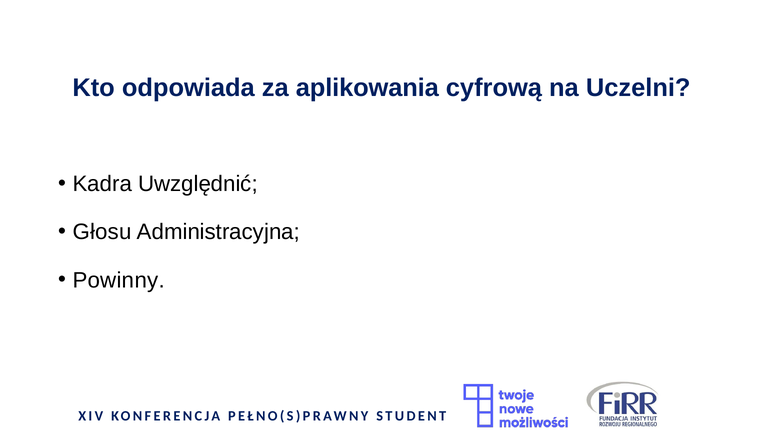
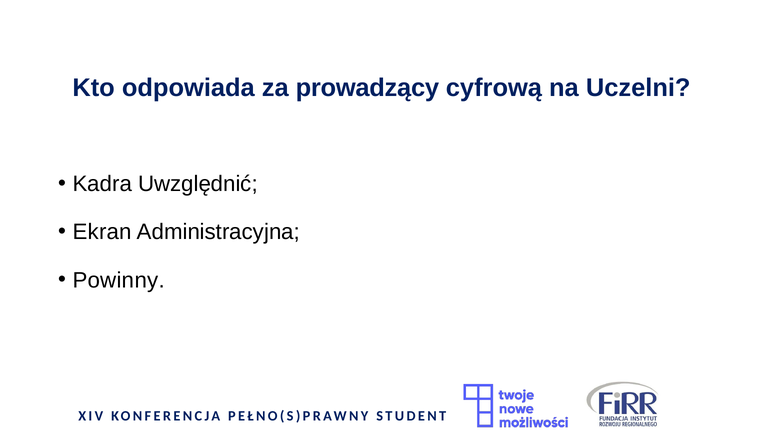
aplikowania: aplikowania -> prowadzący (367, 88)
Głosu: Głosu -> Ekran (102, 232)
